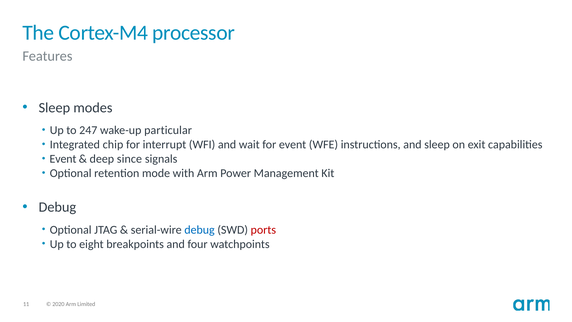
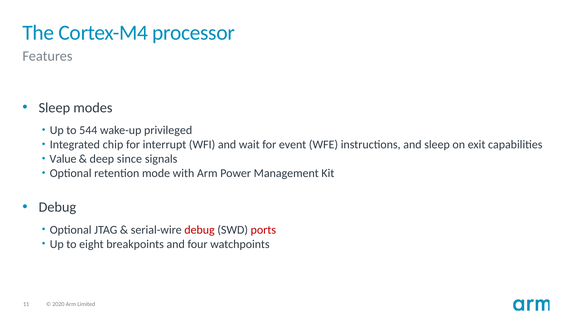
247: 247 -> 544 (88, 130)
particular: particular -> privileged (168, 130)
Event: Event -> Value (63, 159)
debug colour: blue -> red (200, 230)
